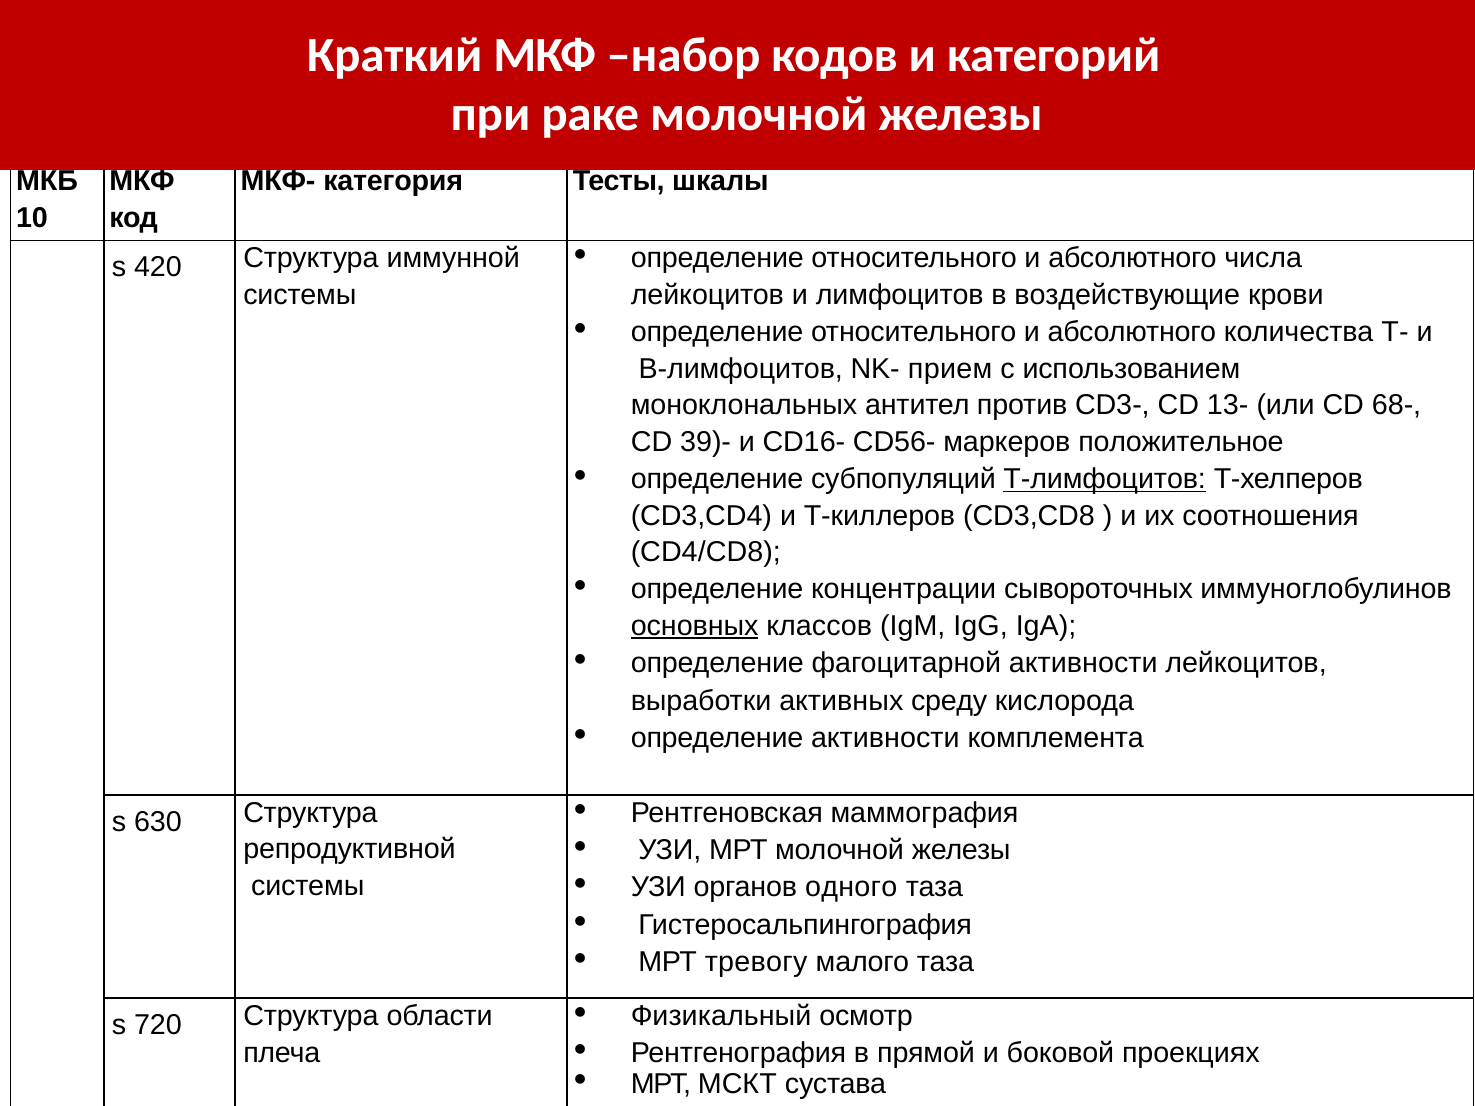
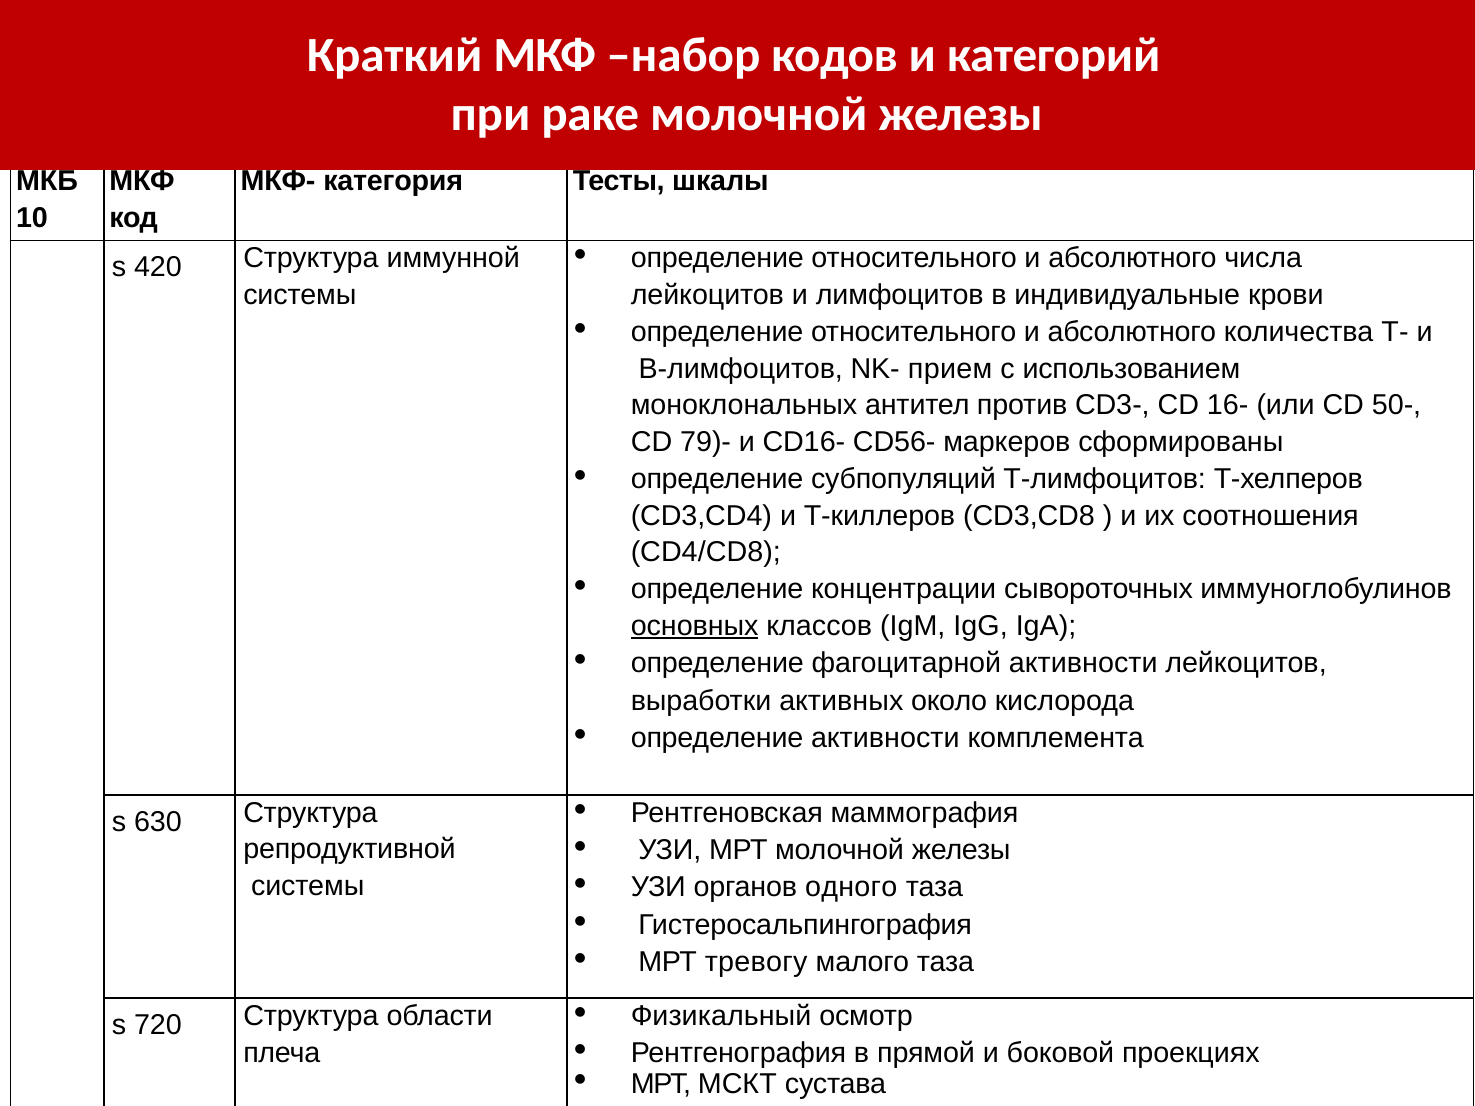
воздействующие: воздействующие -> индивидуальные (1127, 296)
13-: 13- -> 16- (1228, 406)
68-: 68- -> 50- (1397, 406)
39)-: 39)- -> 79)- (706, 442)
положительное: положительное -> сформированы (1181, 442)
Т-лимфоцитов underline: present -> none (1105, 479)
среду: среду -> около (949, 701)
